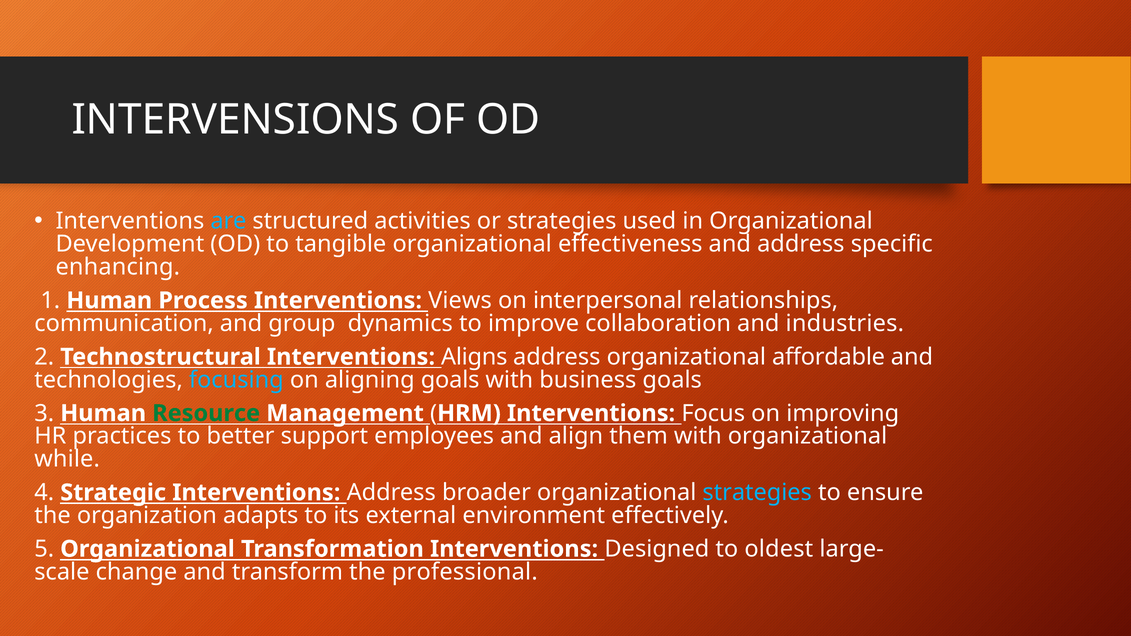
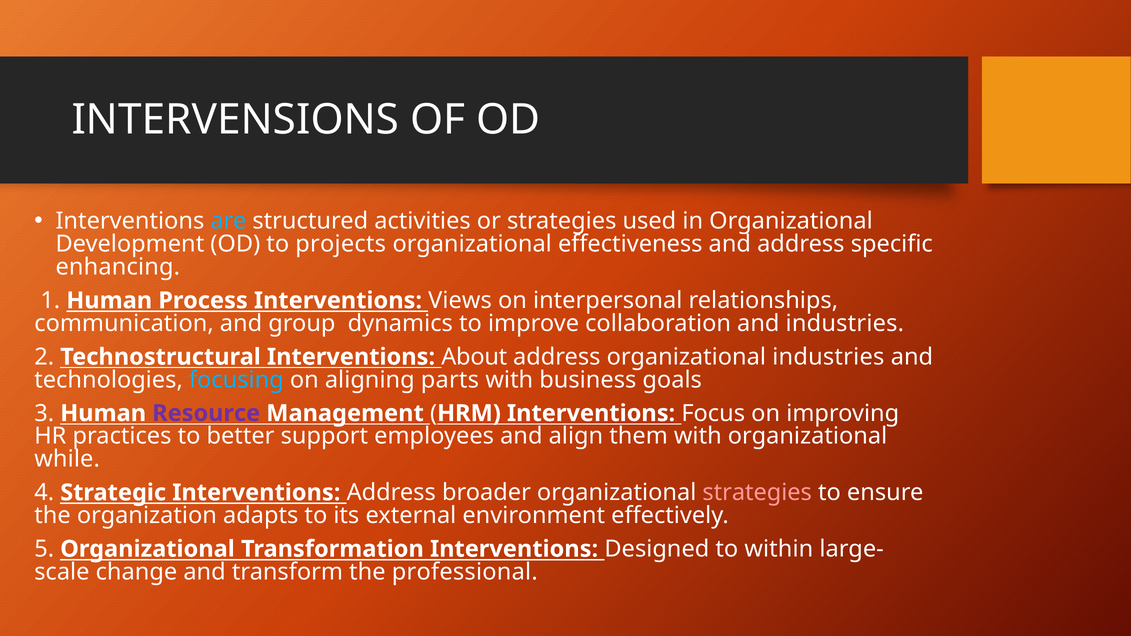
tangible: tangible -> projects (341, 244)
Aligns: Aligns -> About (474, 357)
organizational affordable: affordable -> industries (828, 357)
aligning goals: goals -> parts (450, 380)
Resource colour: green -> purple (206, 413)
strategies colour: light blue -> pink (757, 493)
oldest: oldest -> within (779, 549)
